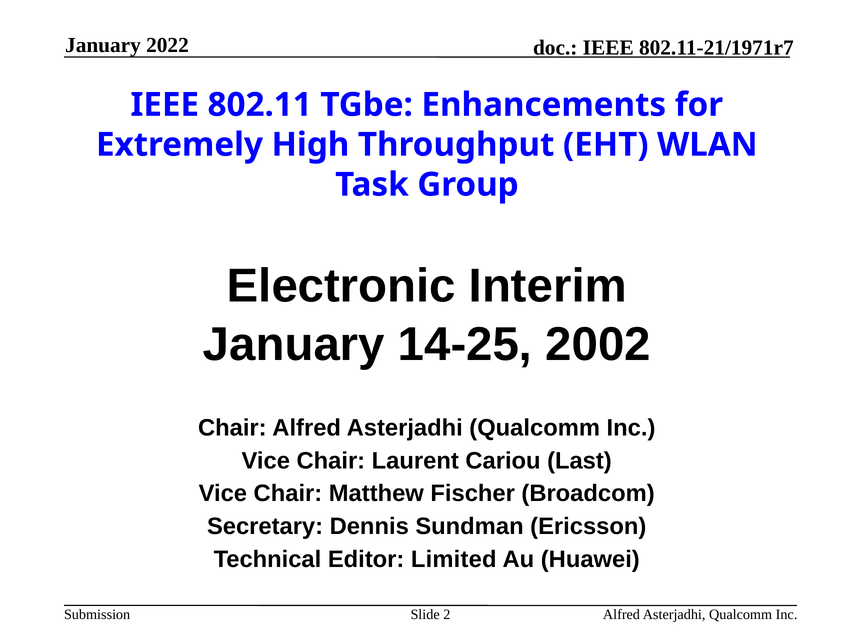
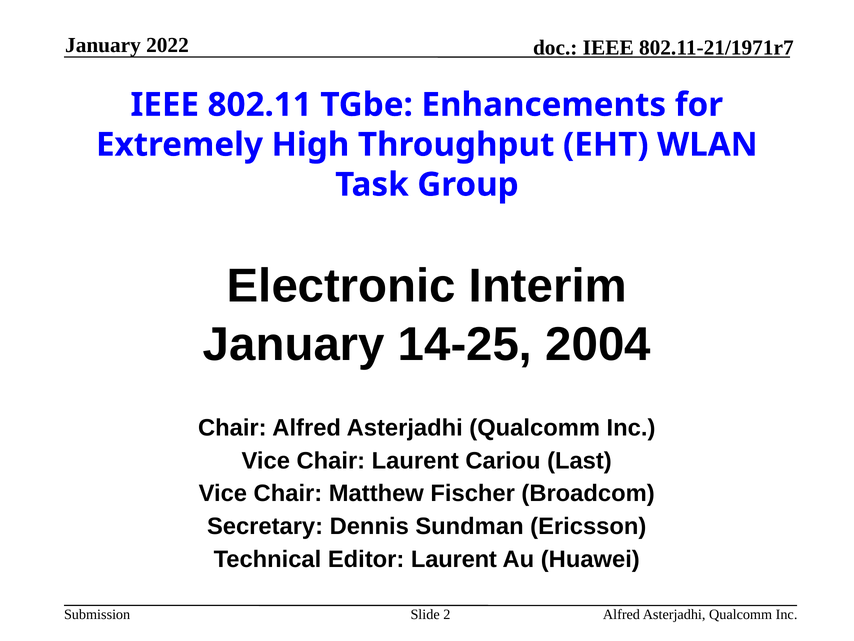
2002: 2002 -> 2004 (598, 344)
Editor Limited: Limited -> Laurent (454, 559)
